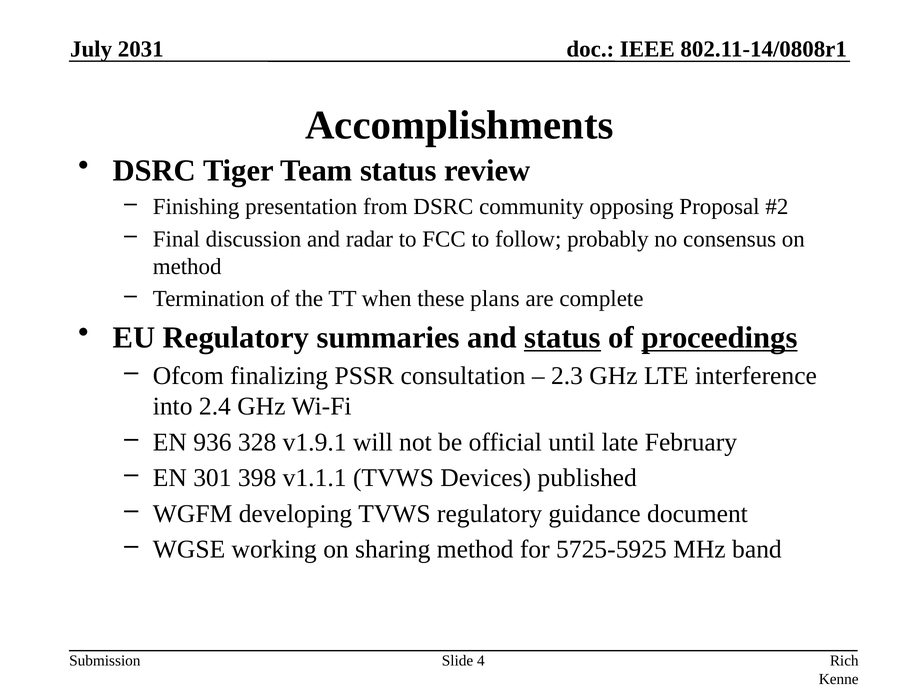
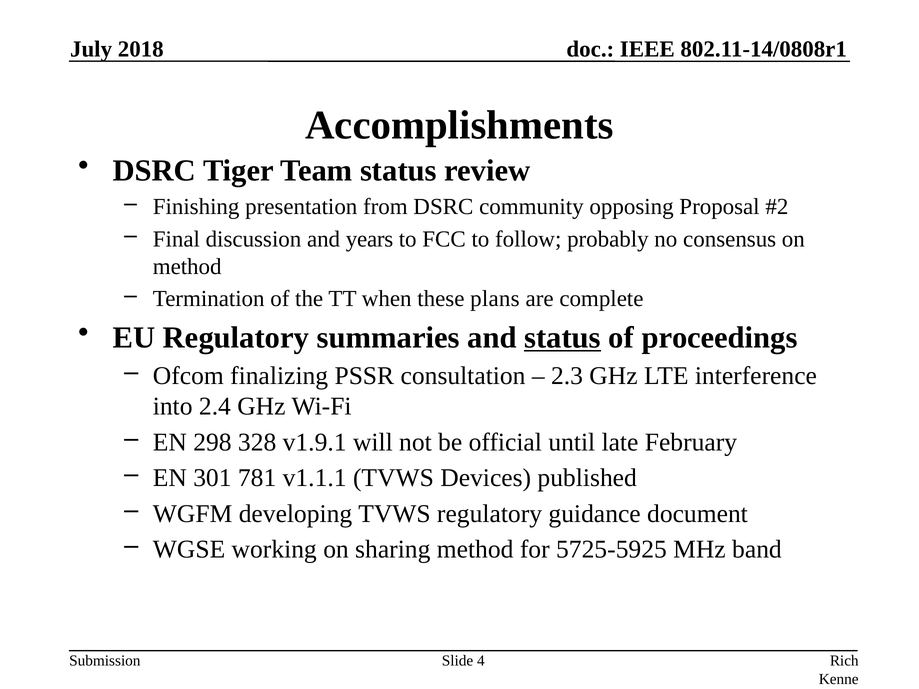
2031: 2031 -> 2018 (141, 49)
radar: radar -> years (370, 239)
proceedings underline: present -> none (720, 338)
936: 936 -> 298 (212, 442)
398: 398 -> 781 (257, 478)
